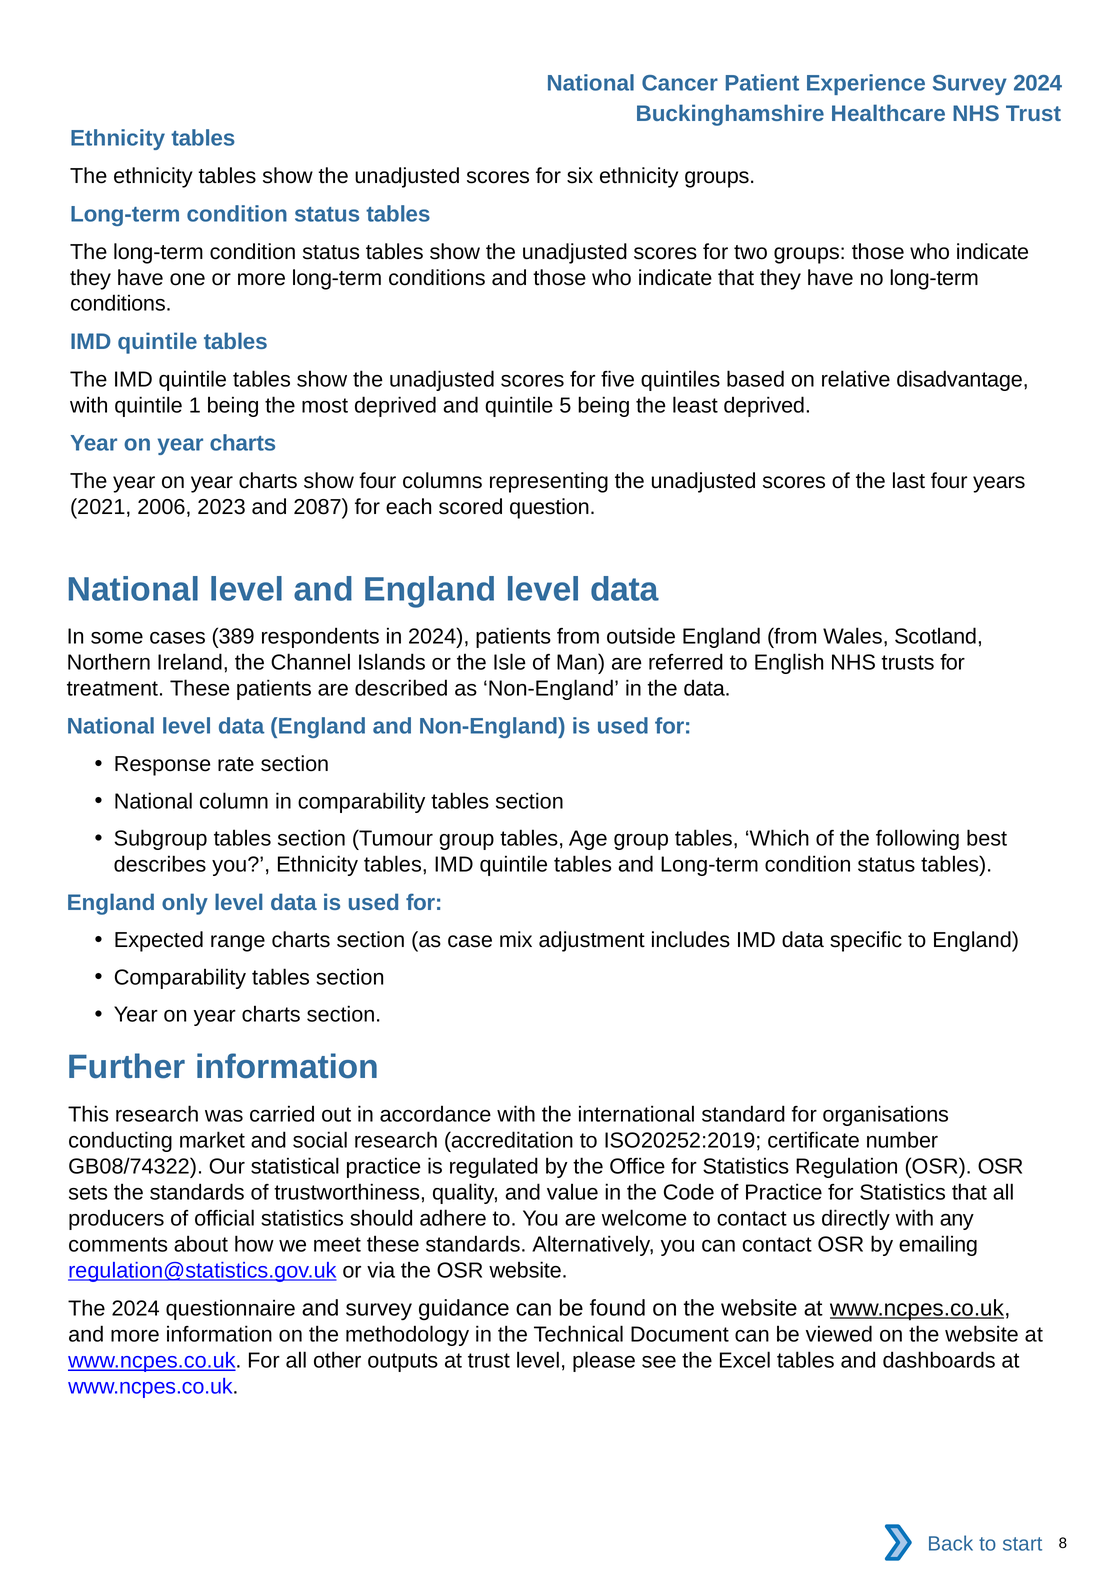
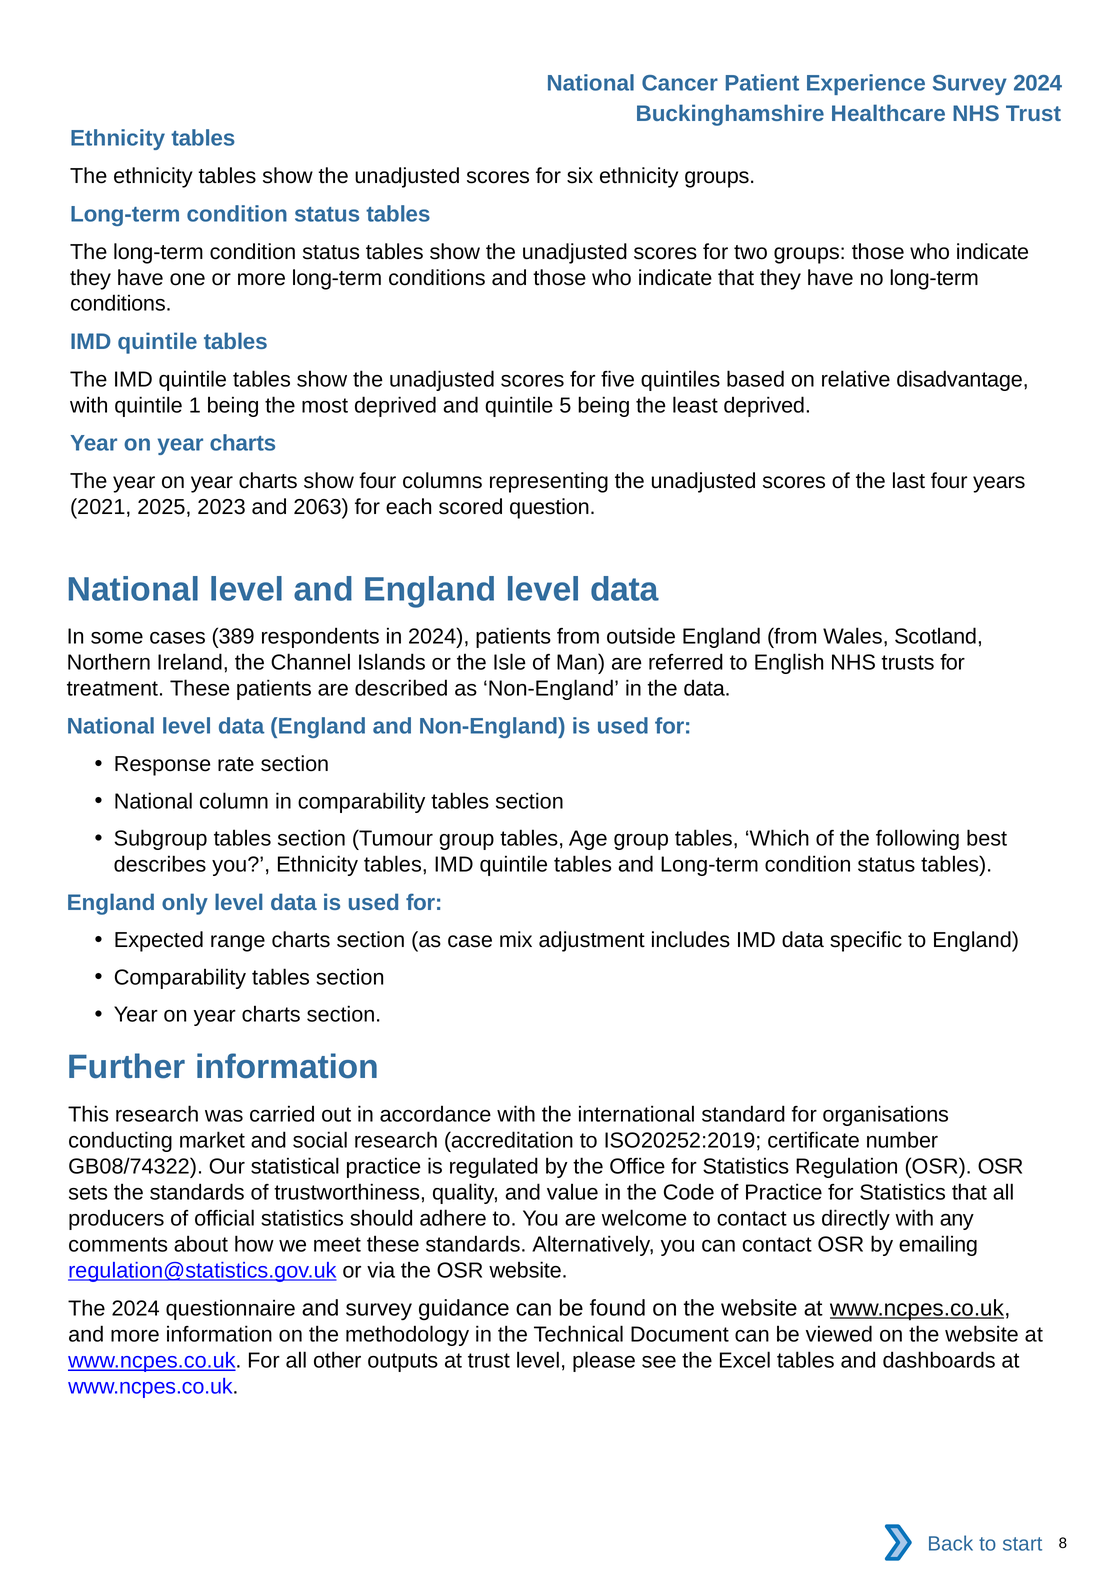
2006: 2006 -> 2025 (164, 507)
2087: 2087 -> 2063 (321, 507)
